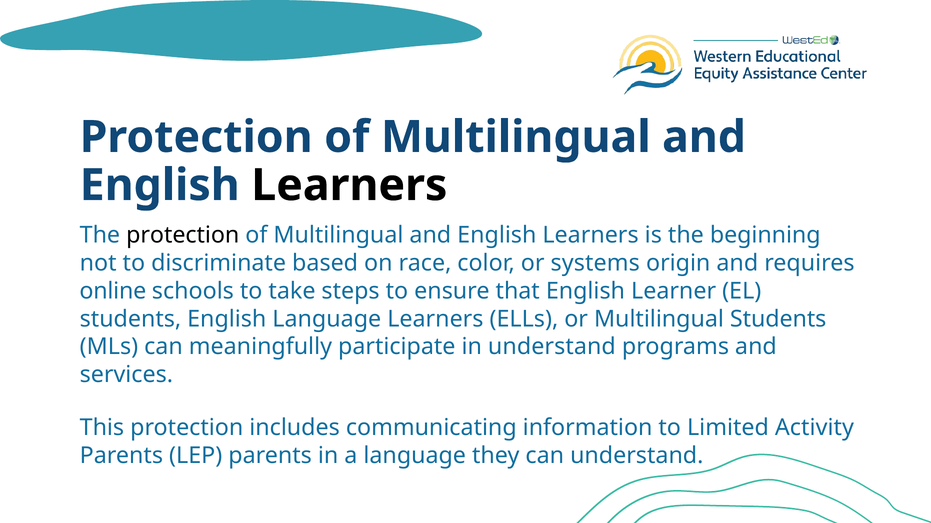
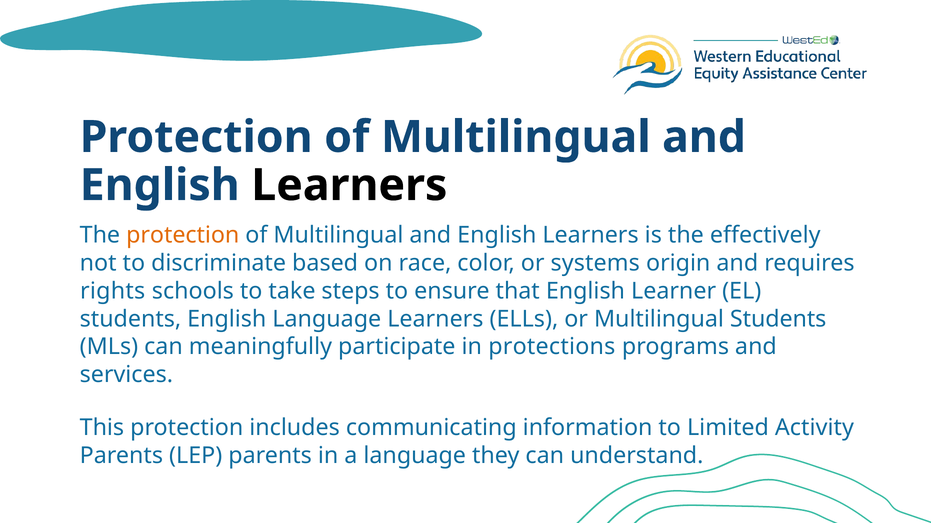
protection colour: black -> orange (183, 235)
beginning: beginning -> effectively (765, 235)
online: online -> rights (113, 291)
in understand: understand -> protections (552, 347)
